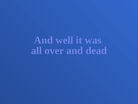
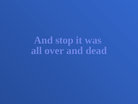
well: well -> stop (64, 40)
